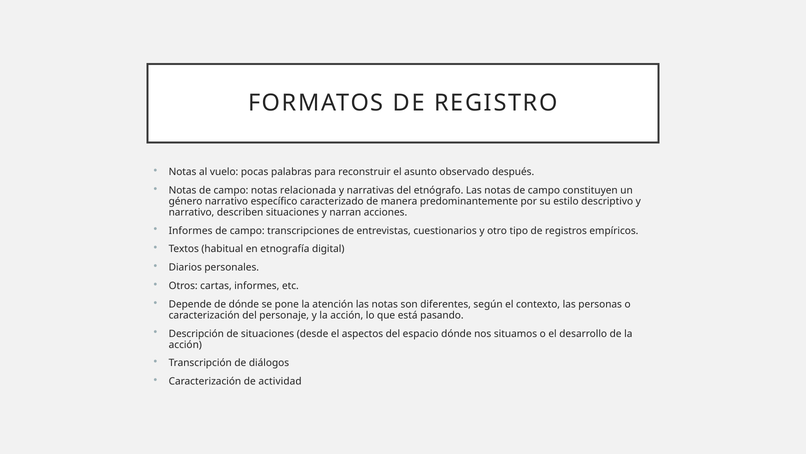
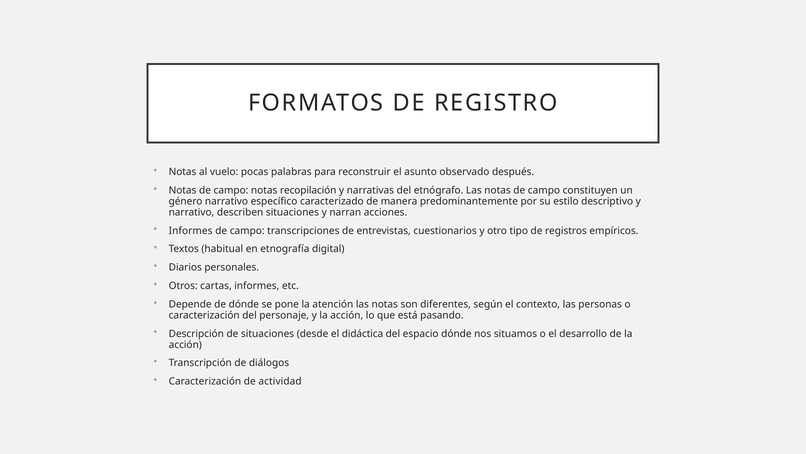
relacionada: relacionada -> recopilación (308, 190)
aspectos: aspectos -> didáctica (362, 333)
